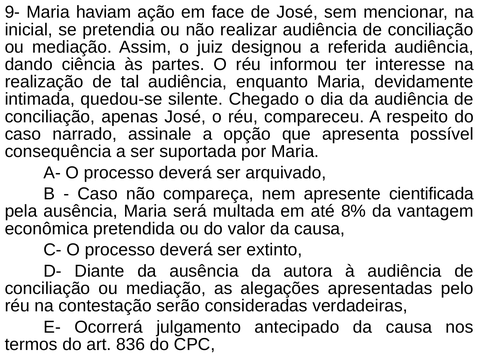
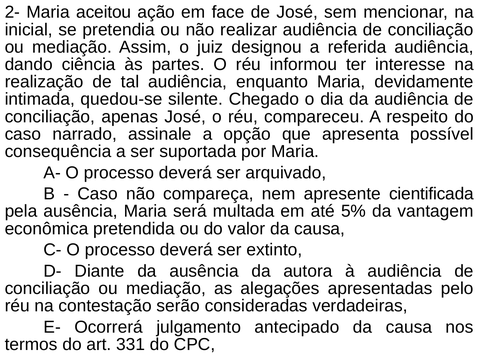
9-: 9- -> 2- (12, 12)
haviam: haviam -> aceitou (104, 12)
8%: 8% -> 5% (354, 211)
836: 836 -> 331 (131, 345)
